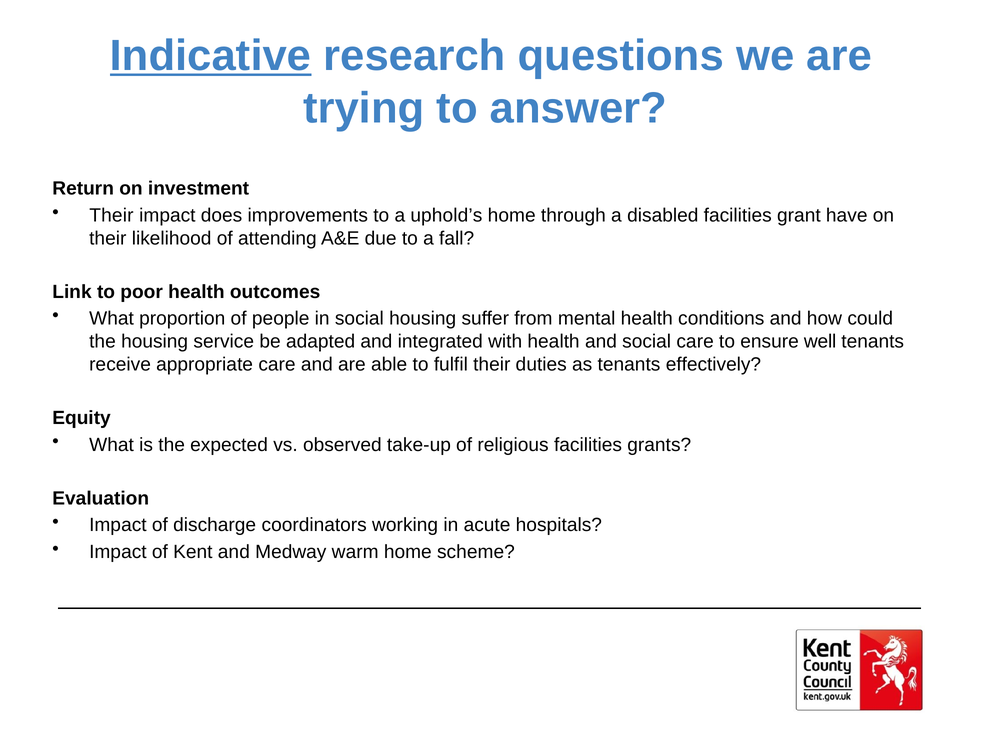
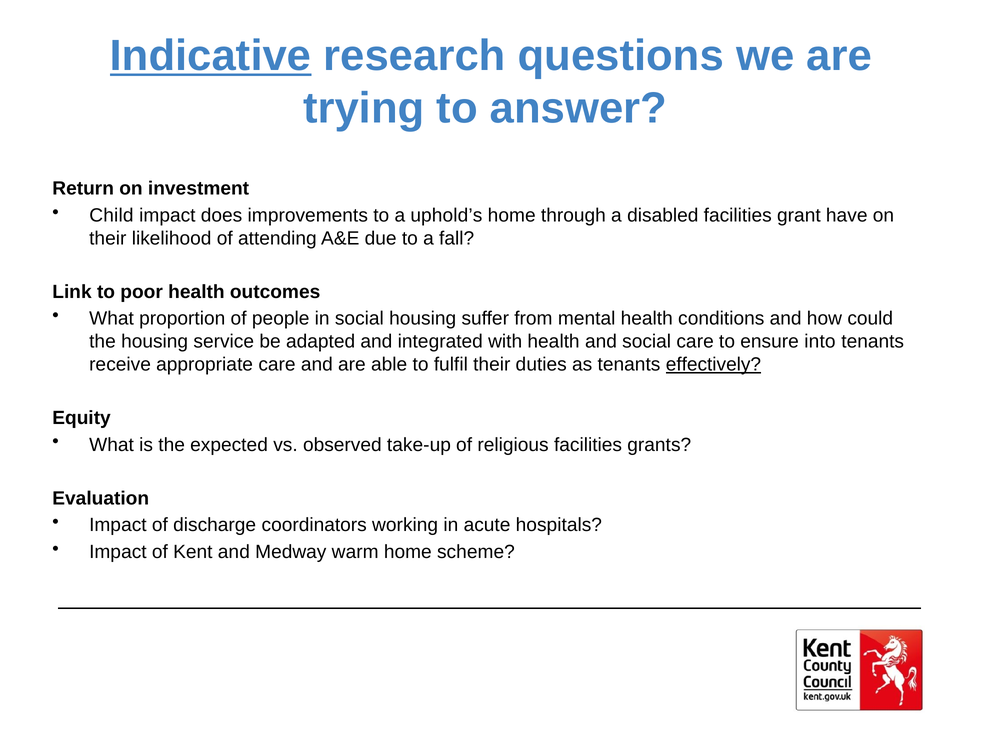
Their: Their -> Child (111, 215)
well: well -> into (820, 342)
effectively underline: none -> present (713, 365)
